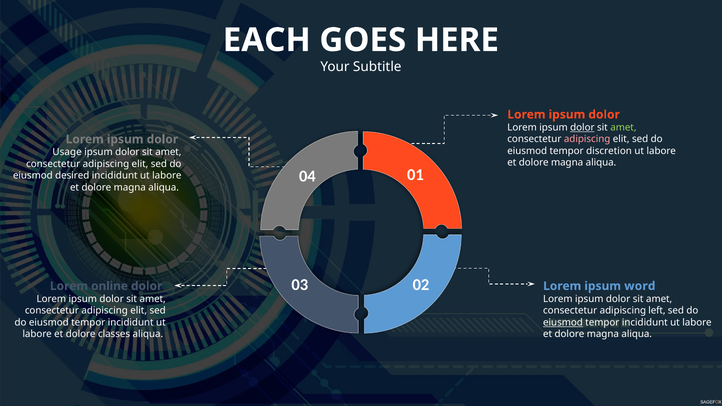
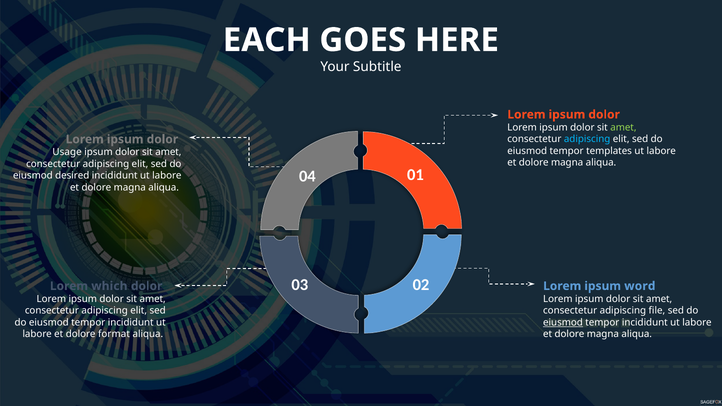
dolor underline: present -> none (582, 127)
adipiscing colour: pink -> light blue (587, 139)
discretion: discretion -> templates (609, 151)
online: online -> which (109, 286)
left: left -> file (657, 311)
classes: classes -> format (114, 334)
